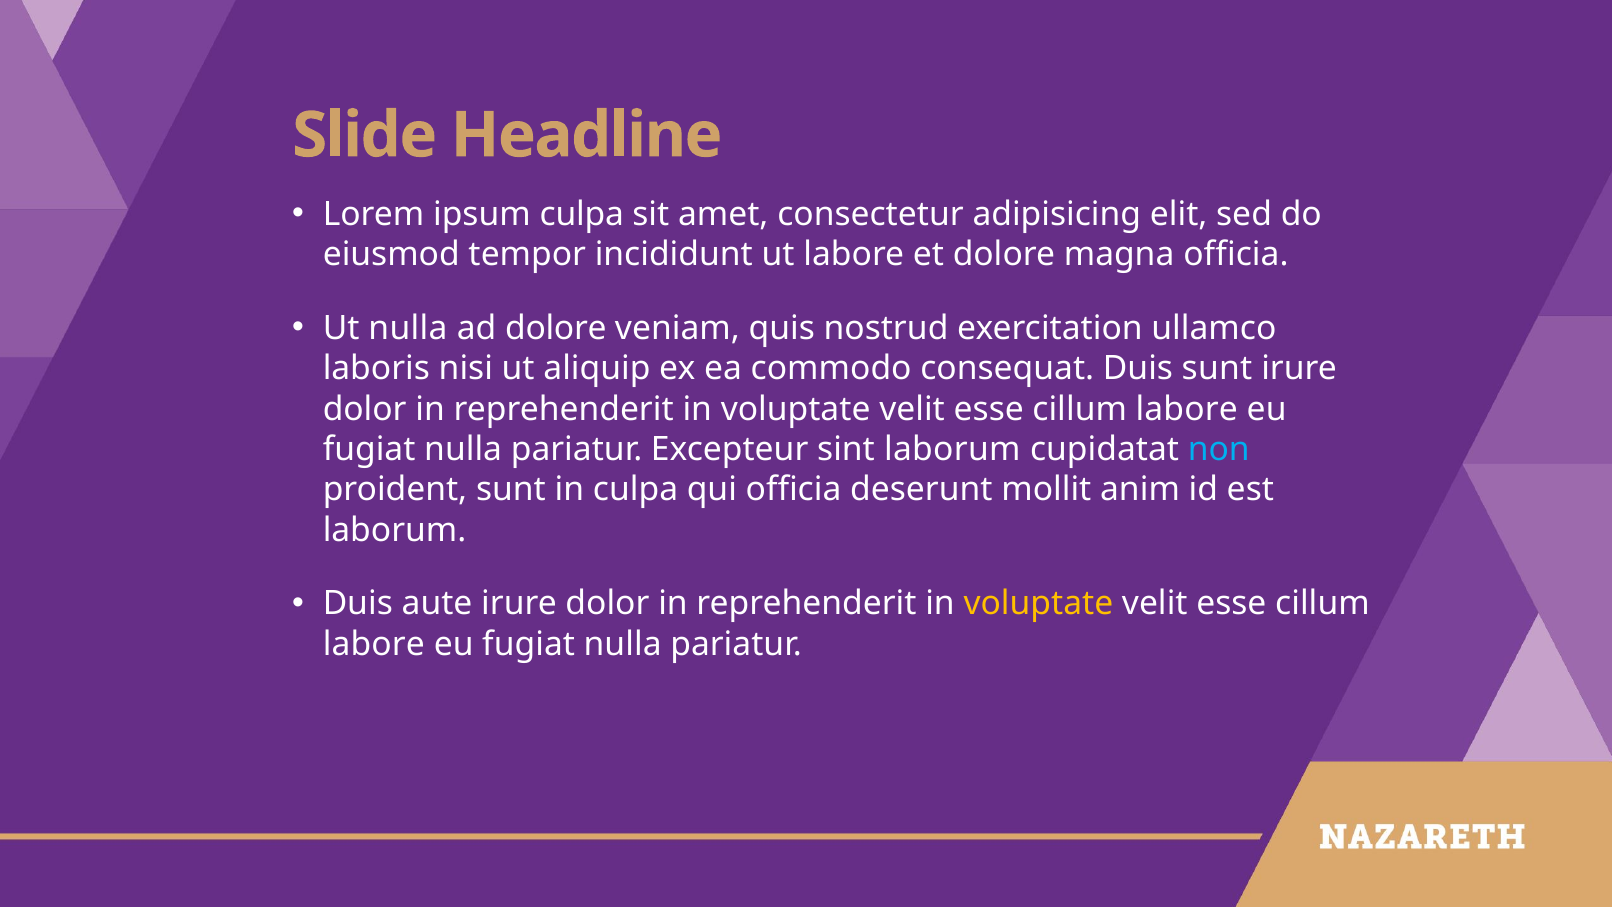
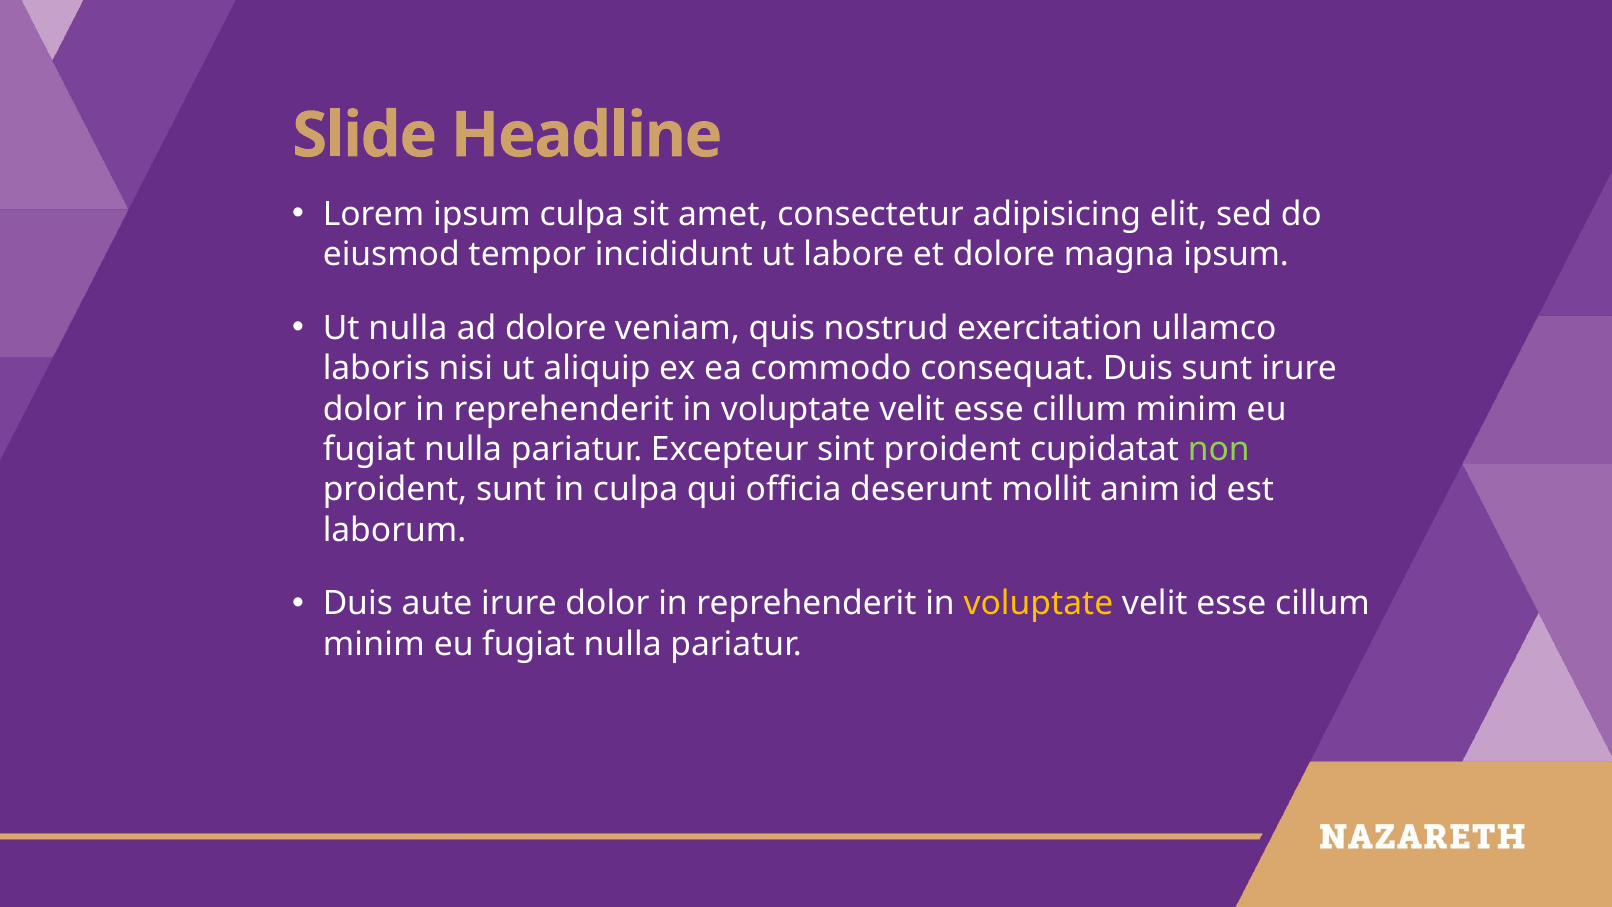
magna officia: officia -> ipsum (1236, 254)
labore: labore -> minim (1187, 409)
sint laborum: laborum -> proident (952, 449)
non colour: light blue -> light green (1219, 449)
labore: labore -> minim (374, 644)
